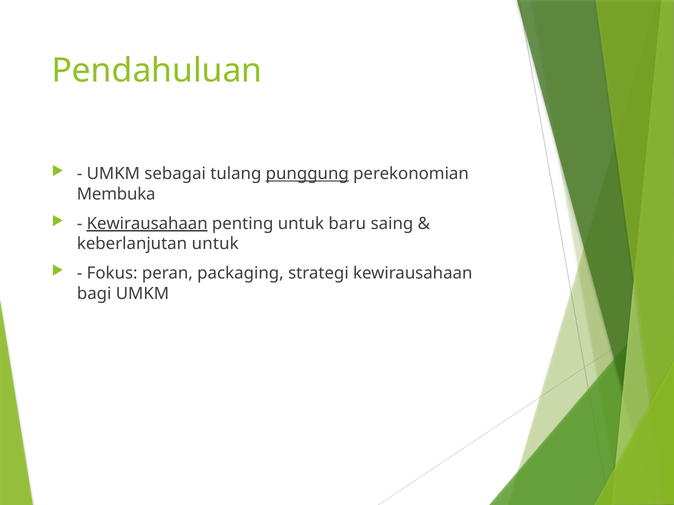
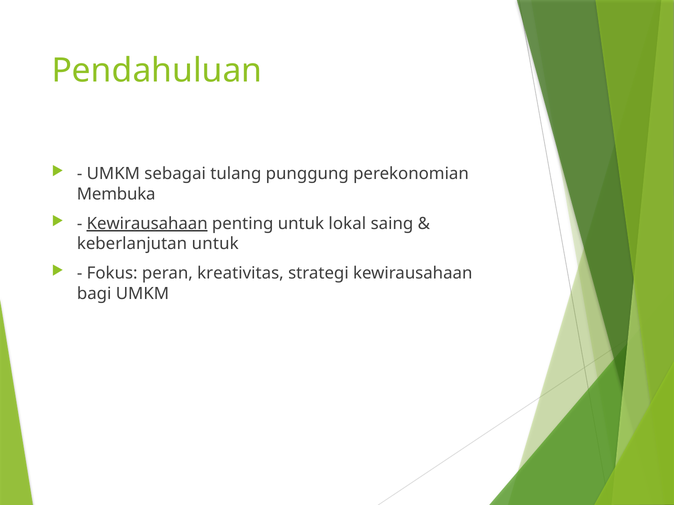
punggung underline: present -> none (307, 174)
baru: baru -> lokal (347, 224)
packaging: packaging -> kreativitas (240, 274)
